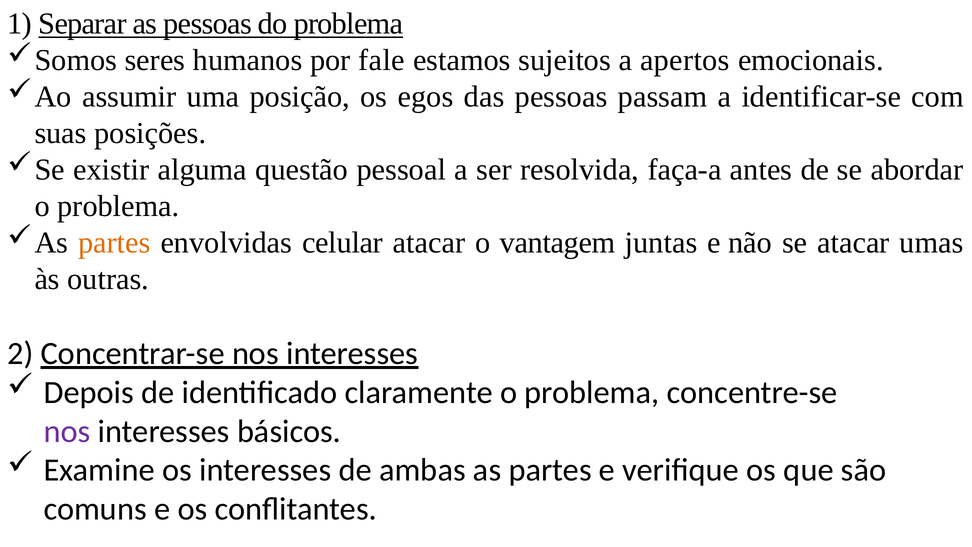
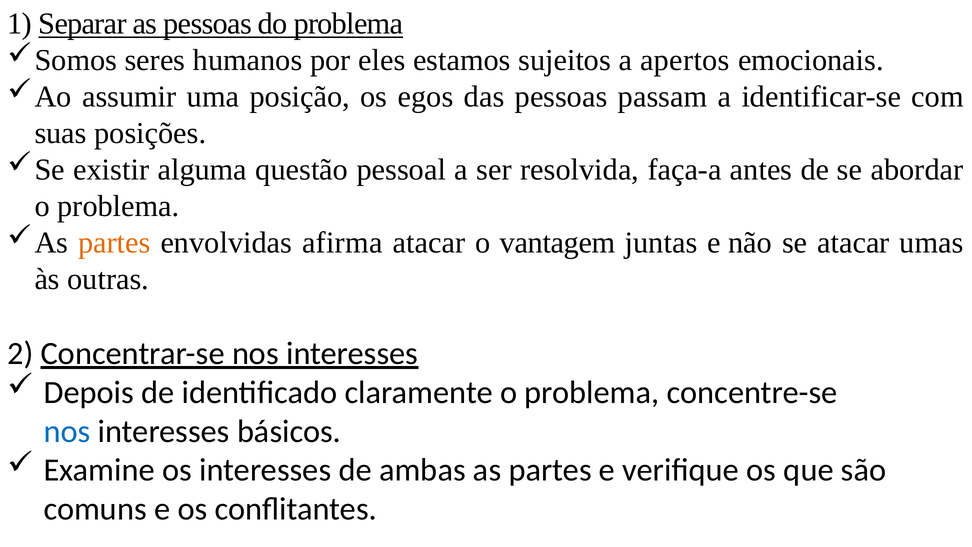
fale: fale -> eles (382, 60)
celular: celular -> afirma (342, 243)
nos colour: purple -> blue (67, 431)
